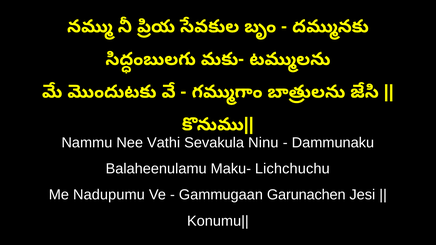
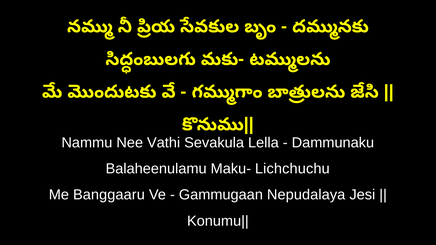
Ninu: Ninu -> Lella (263, 143)
Nadupumu: Nadupumu -> Banggaaru (109, 195)
Garunachen: Garunachen -> Nepudalaya (306, 195)
